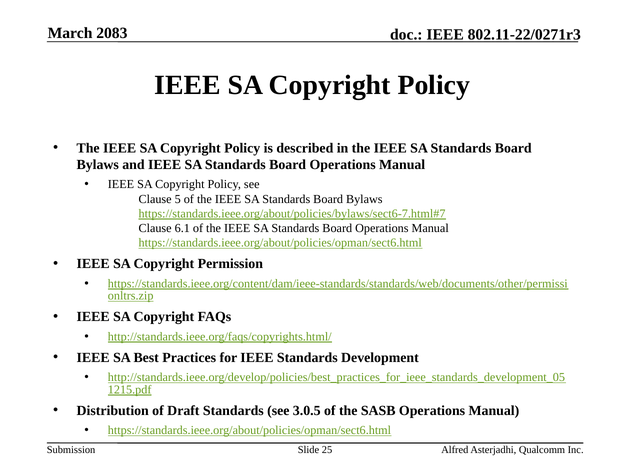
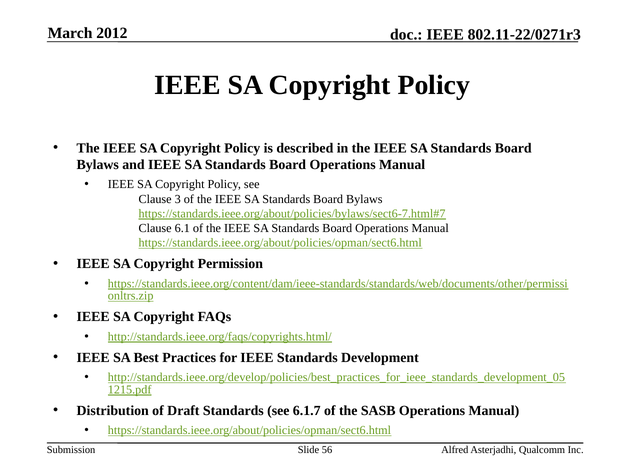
2083: 2083 -> 2012 (112, 33)
5: 5 -> 3 (178, 199)
3.0.5: 3.0.5 -> 6.1.7 (307, 410)
25: 25 -> 56 (327, 450)
